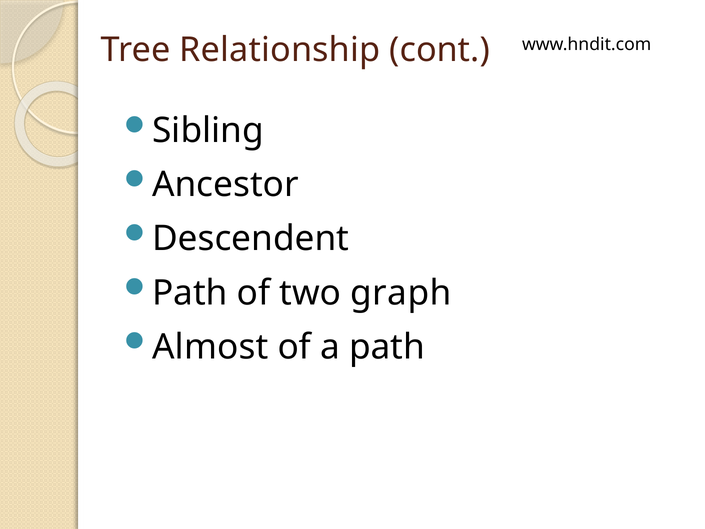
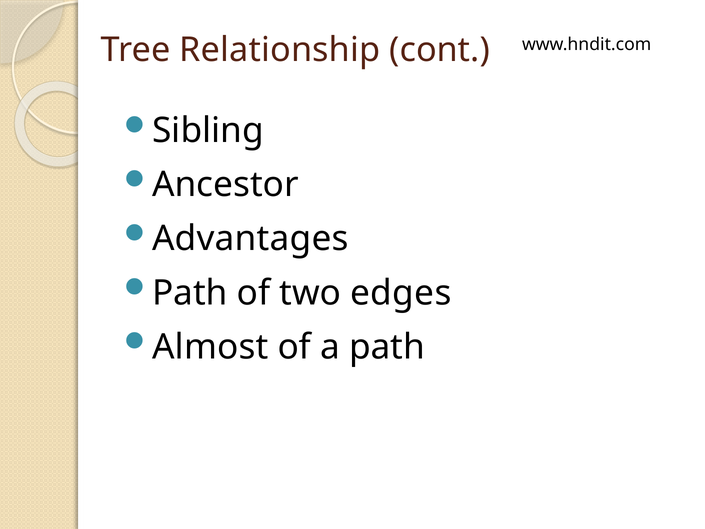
Descendent: Descendent -> Advantages (250, 239)
graph: graph -> edges (401, 293)
